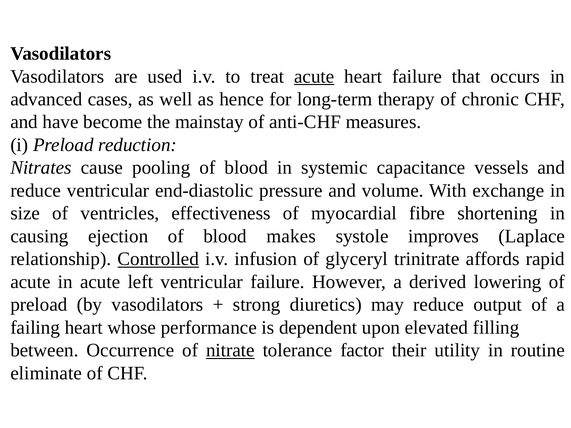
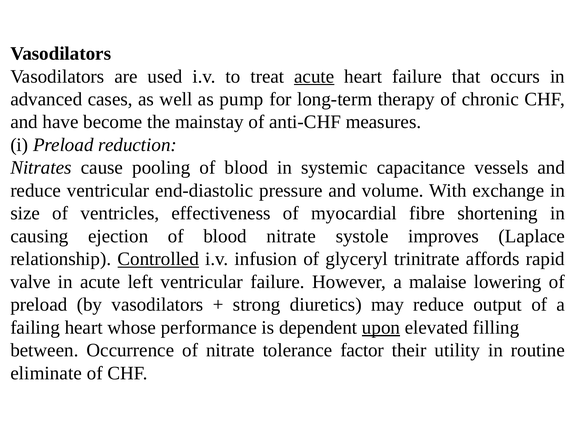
hence: hence -> pump (242, 99)
blood makes: makes -> nitrate (291, 236)
acute: acute -> valve (30, 282)
derived: derived -> malaise (438, 282)
upon underline: none -> present (381, 328)
nitrate underline: present -> none (230, 351)
